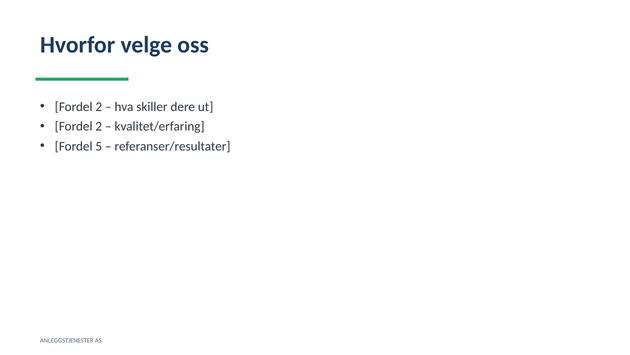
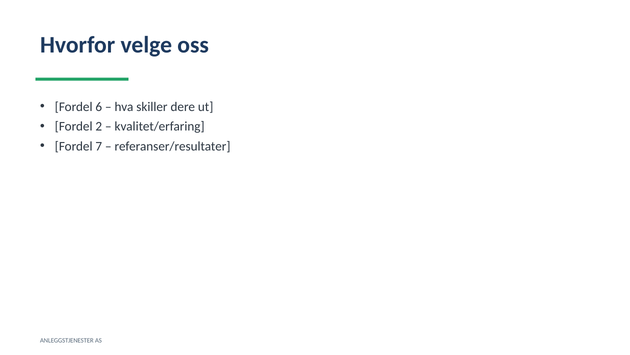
2: 2 -> 6 (99, 107)
5: 5 -> 7 (99, 146)
